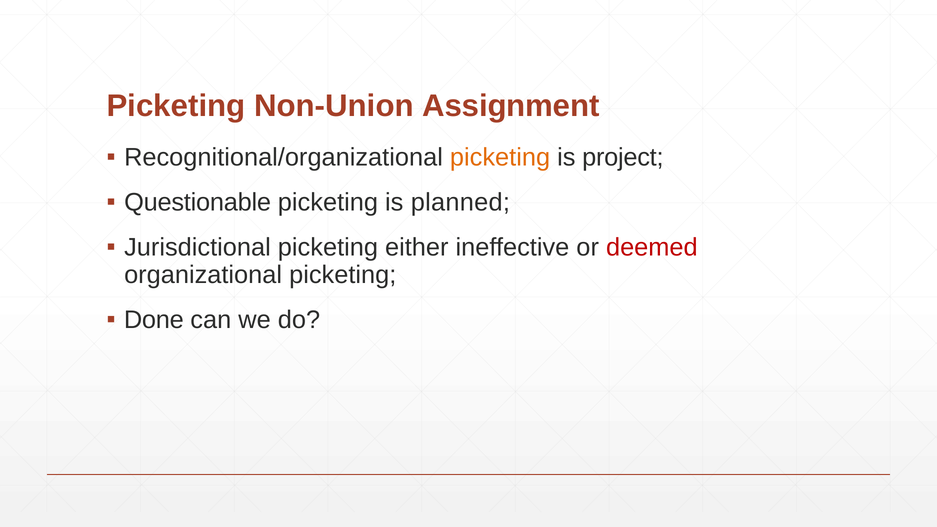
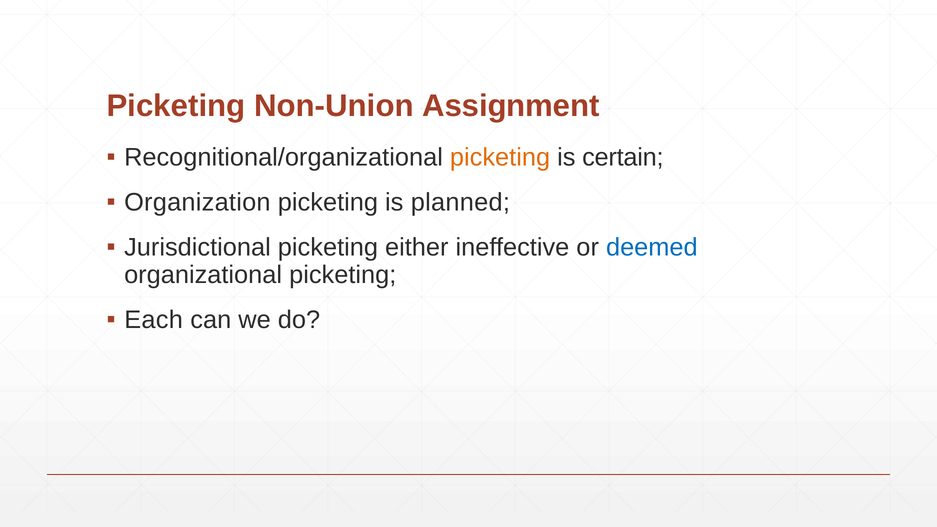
project: project -> certain (623, 158)
Questionable: Questionable -> Organization (197, 203)
deemed colour: red -> blue (652, 248)
Done: Done -> Each (154, 320)
